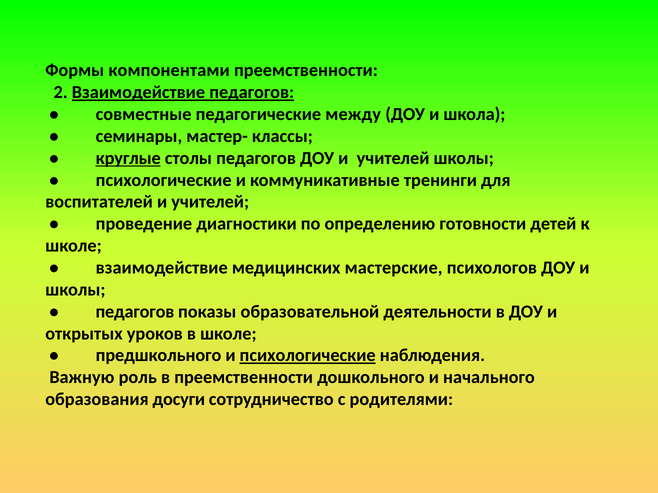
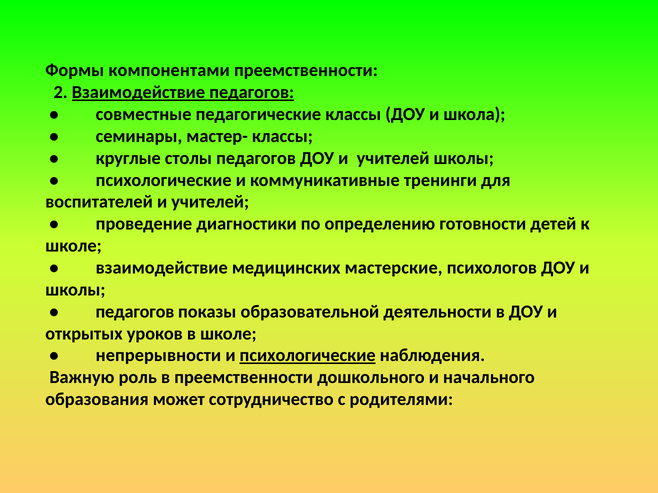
педагогические между: между -> классы (353, 114)
круглые underline: present -> none (128, 158)
предшкольного: предшкольного -> непрерывности (158, 356)
досуги: досуги -> может (179, 400)
